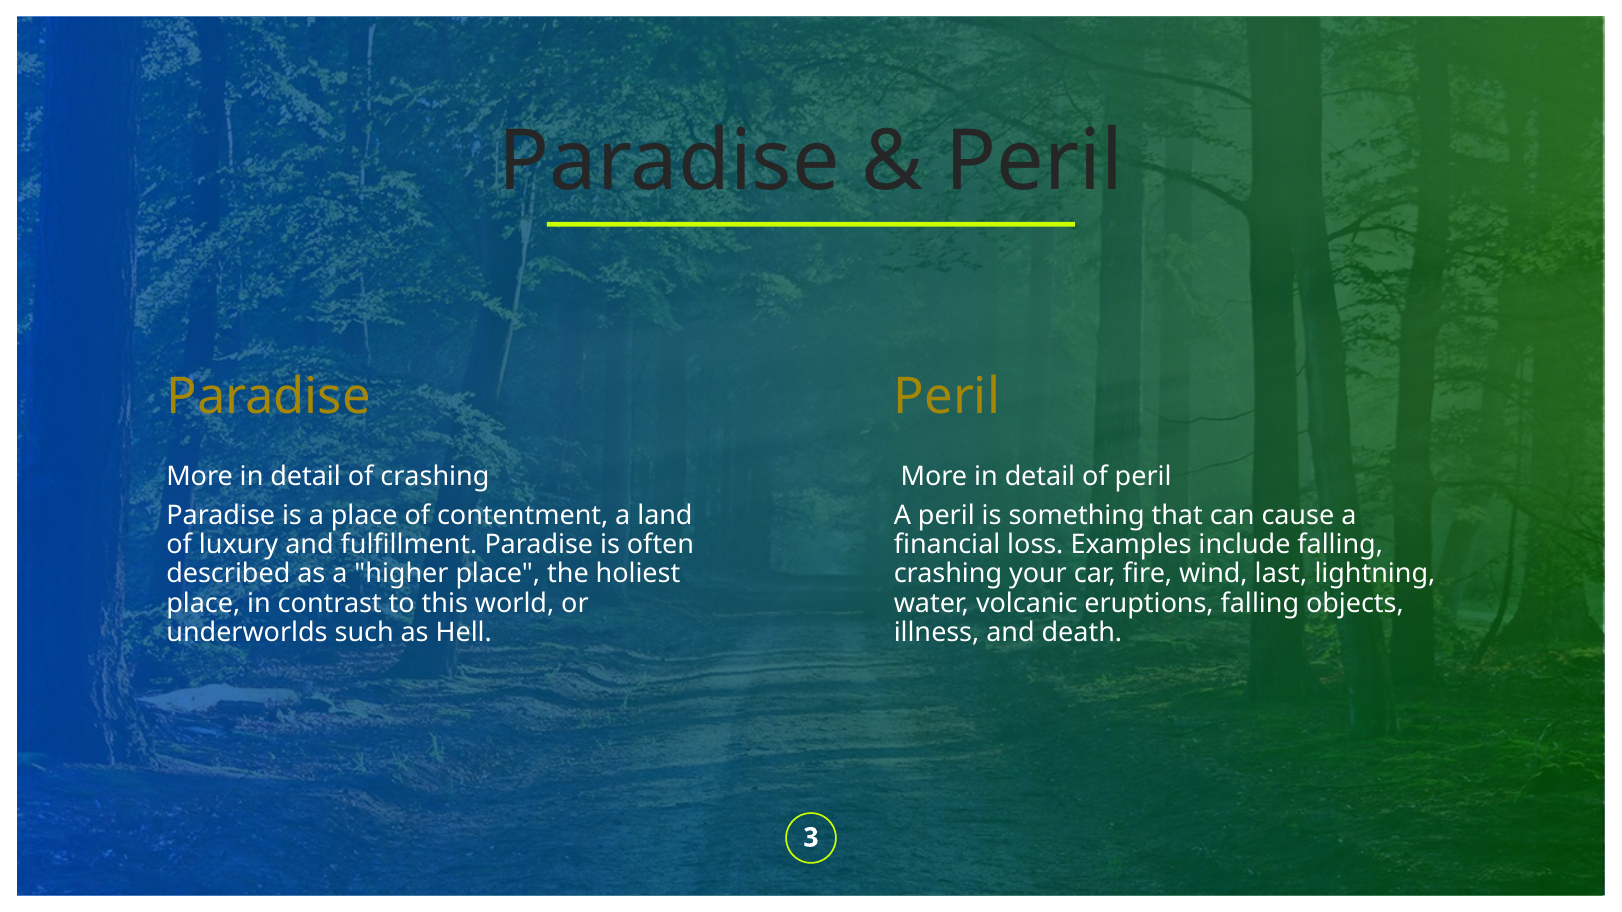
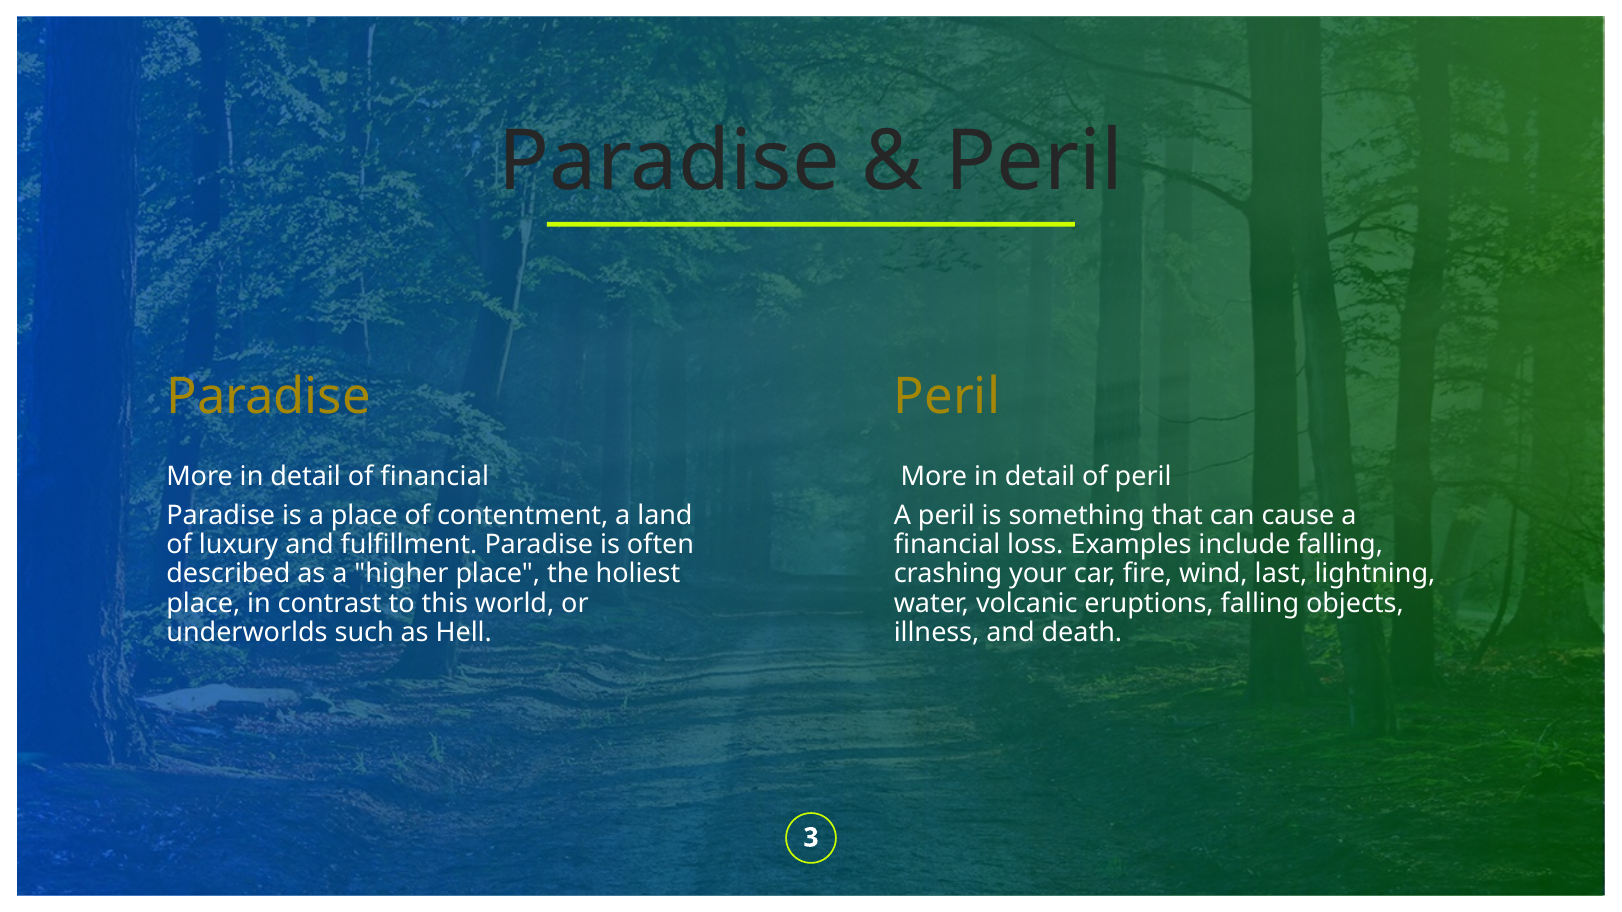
of crashing: crashing -> financial (435, 477)
